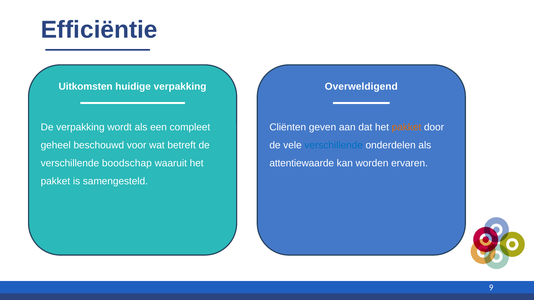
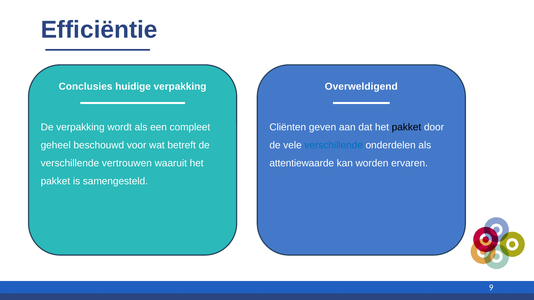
Uitkomsten: Uitkomsten -> Conclusies (86, 87)
pakket colour: orange -> black (406, 127)
boodschap: boodschap -> vertrouwen (127, 163)
